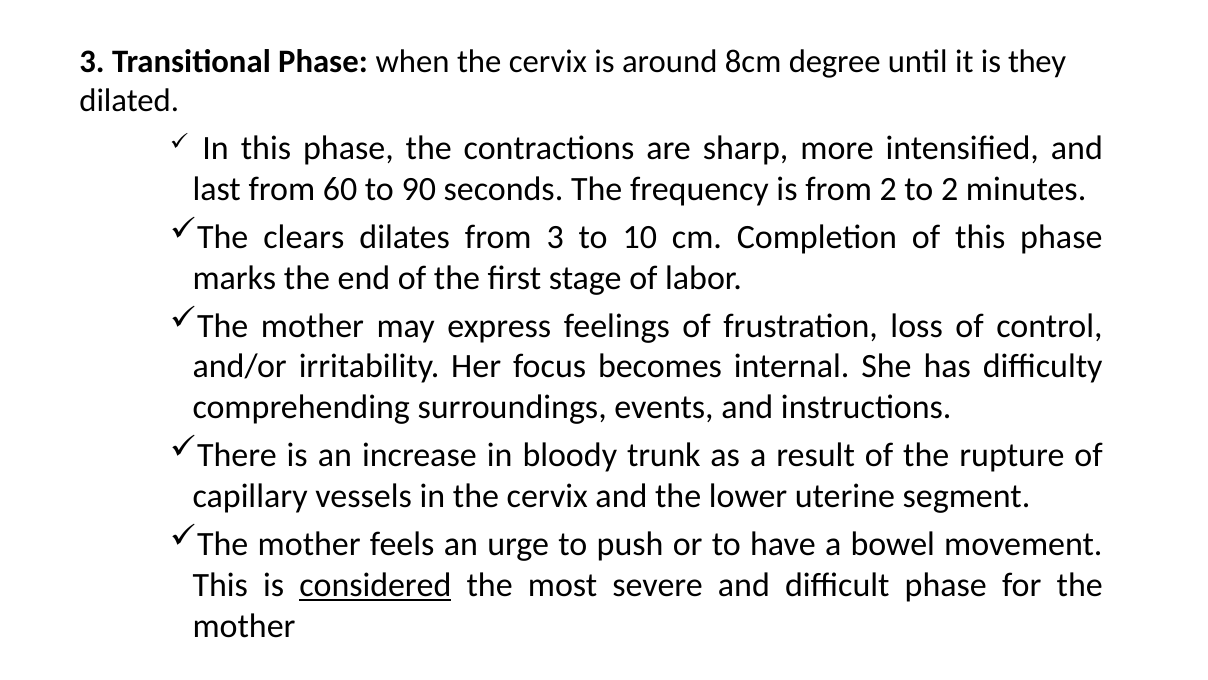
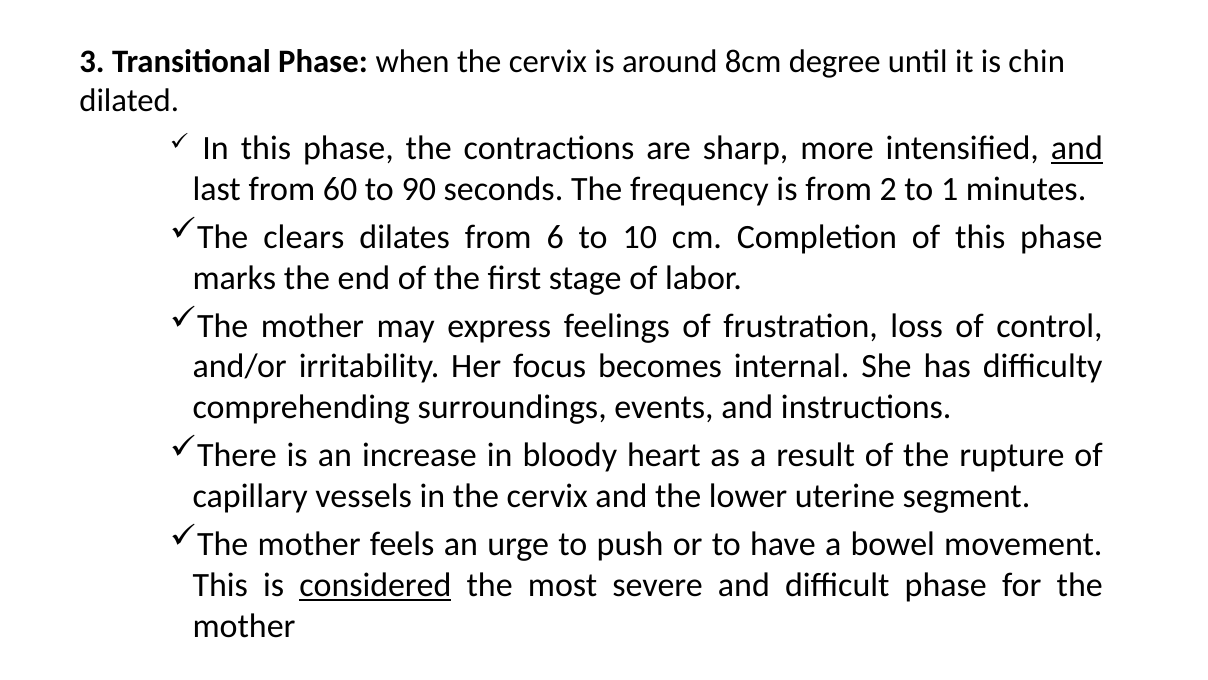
they: they -> chin (1037, 62)
and underline: none -> present (1077, 148)
to 2: 2 -> 1 (950, 189)
from 3: 3 -> 6 (555, 237)
trunk: trunk -> heart (664, 455)
